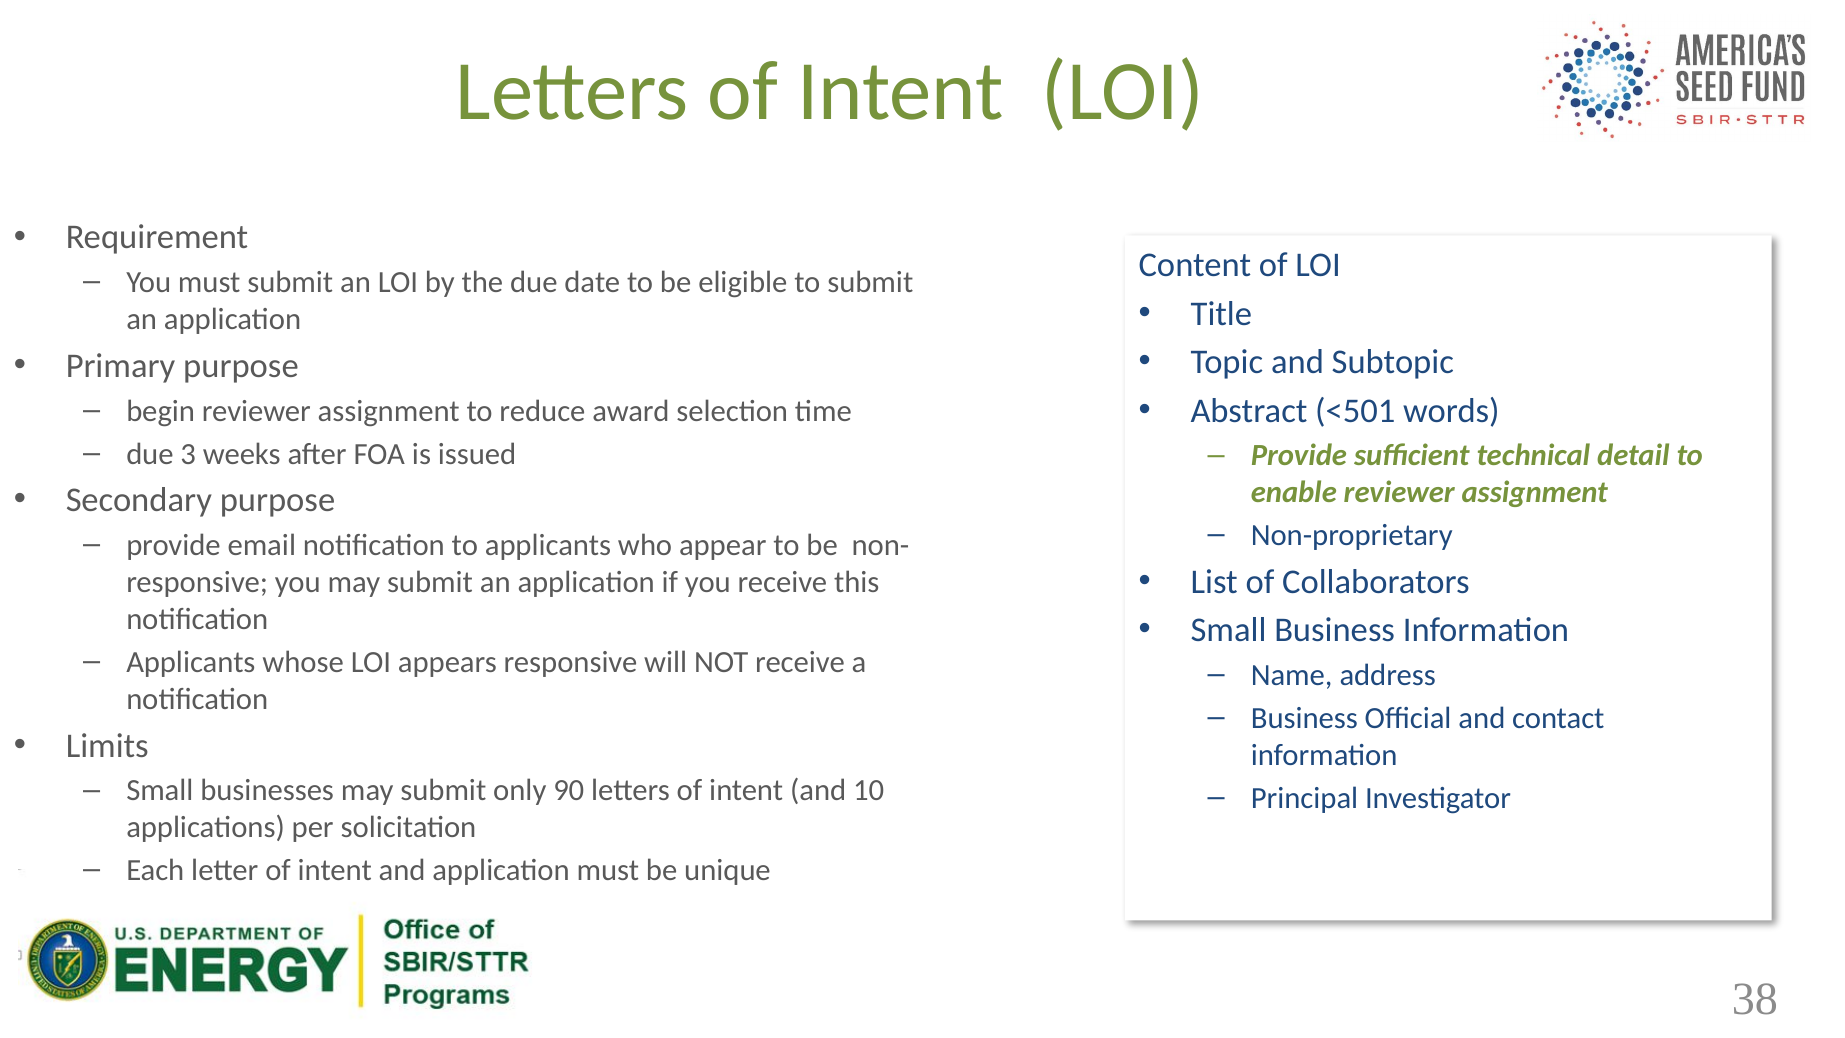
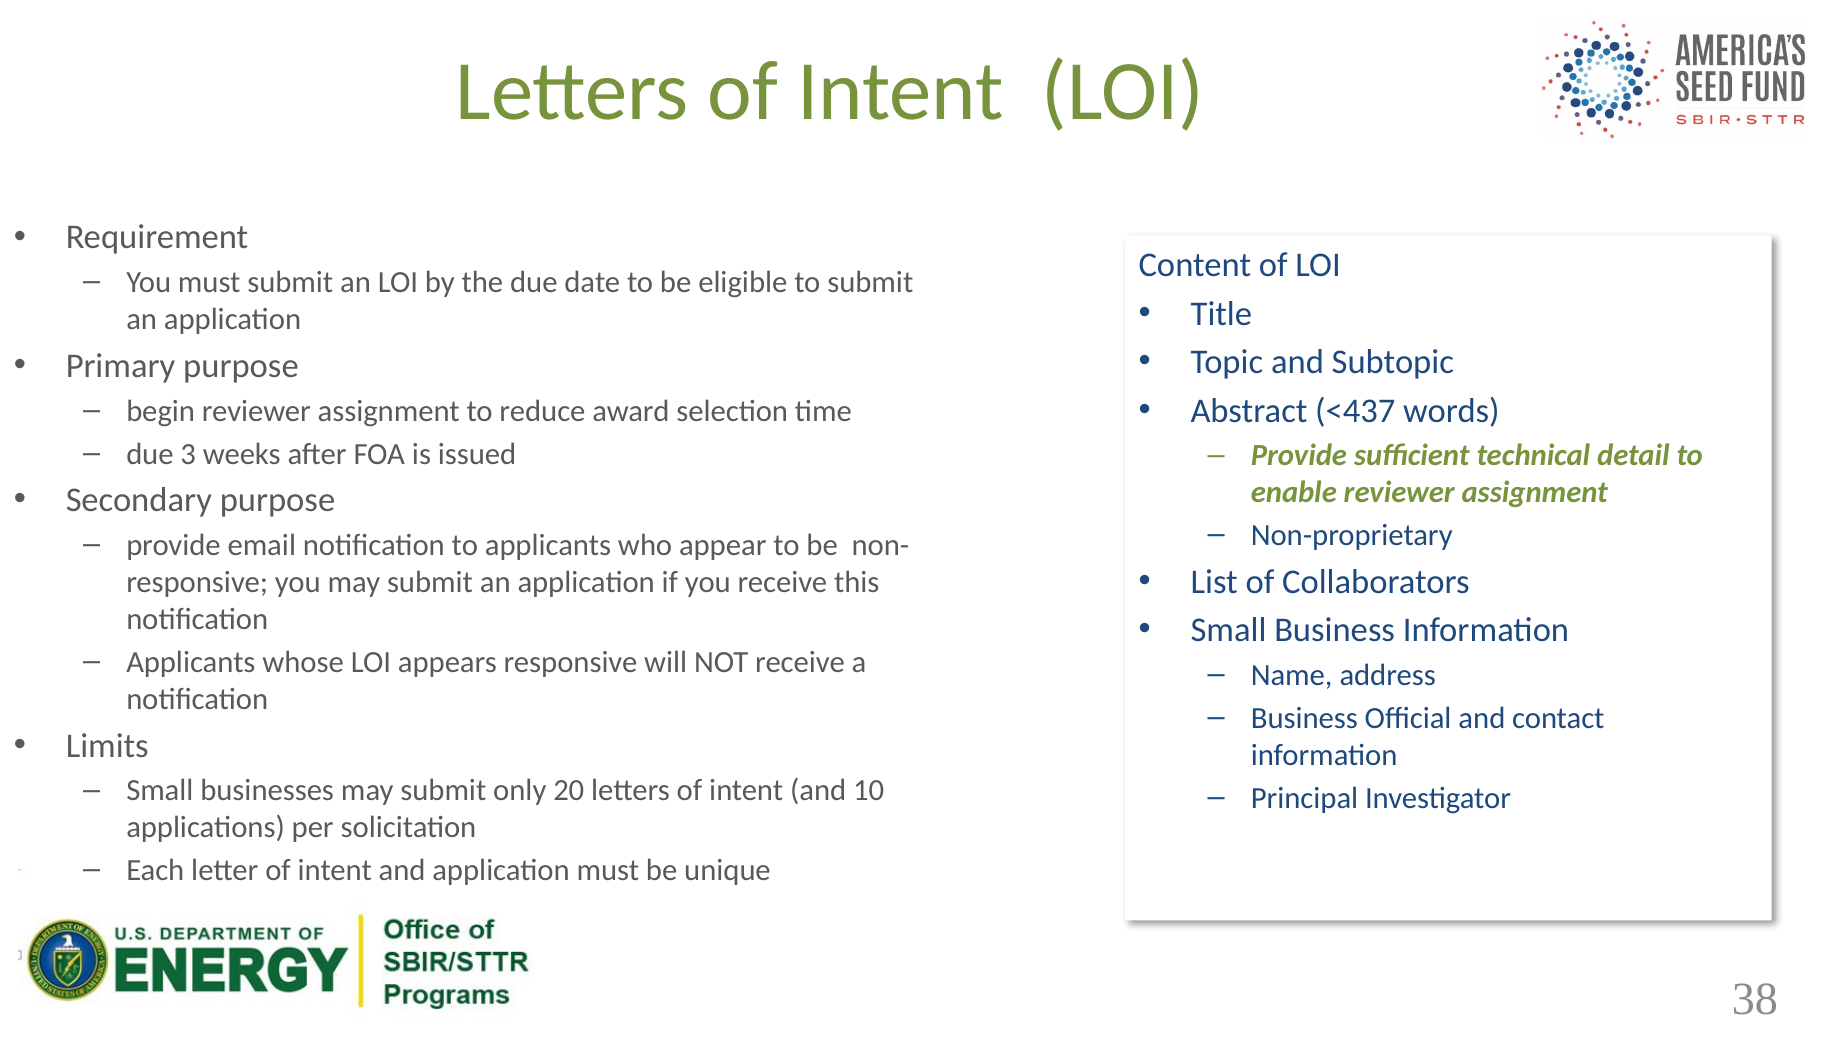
<501: <501 -> <437 (1355, 411)
90: 90 -> 20 (569, 791)
